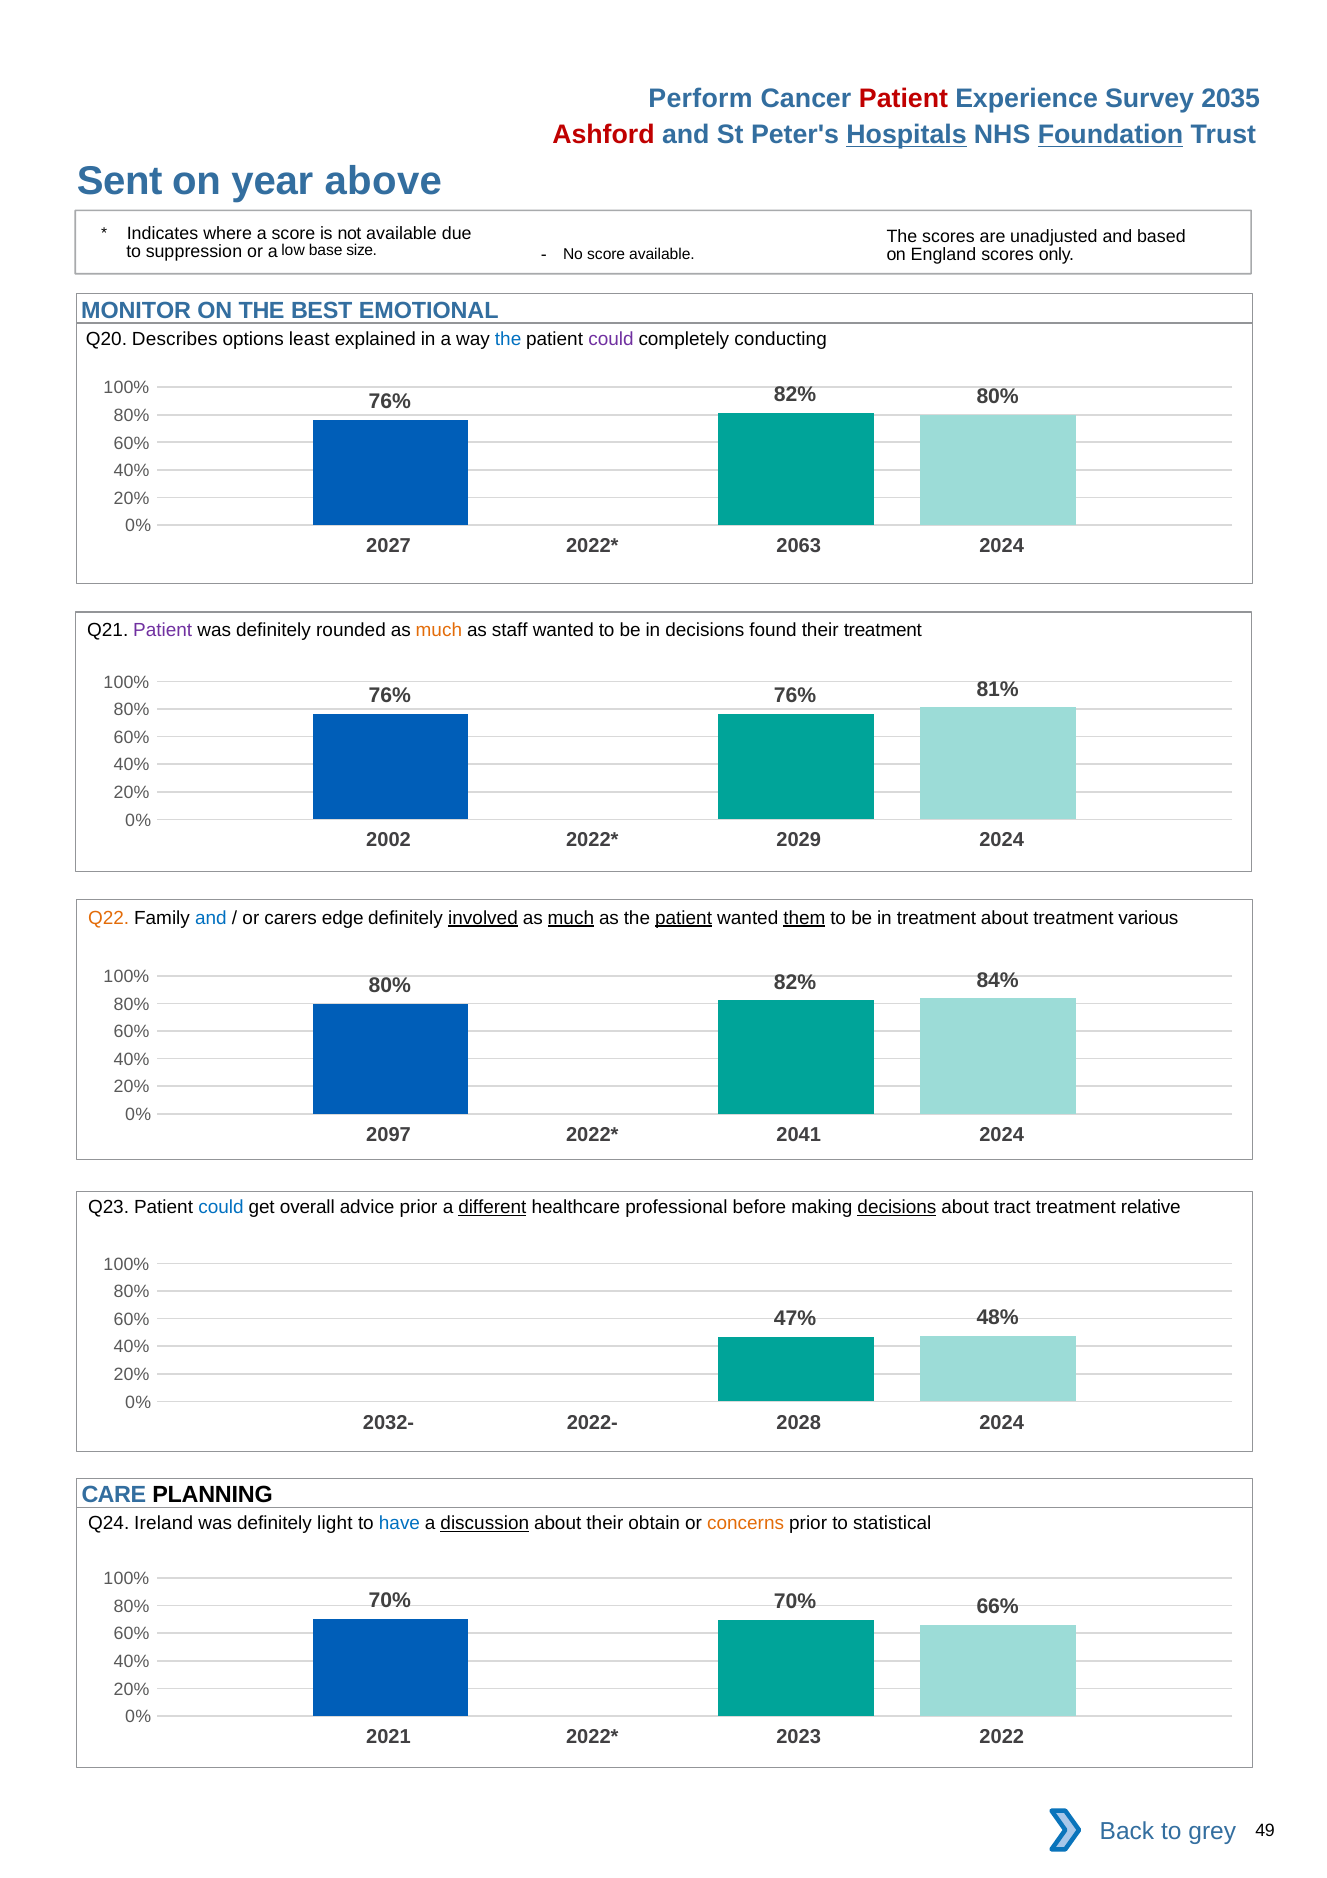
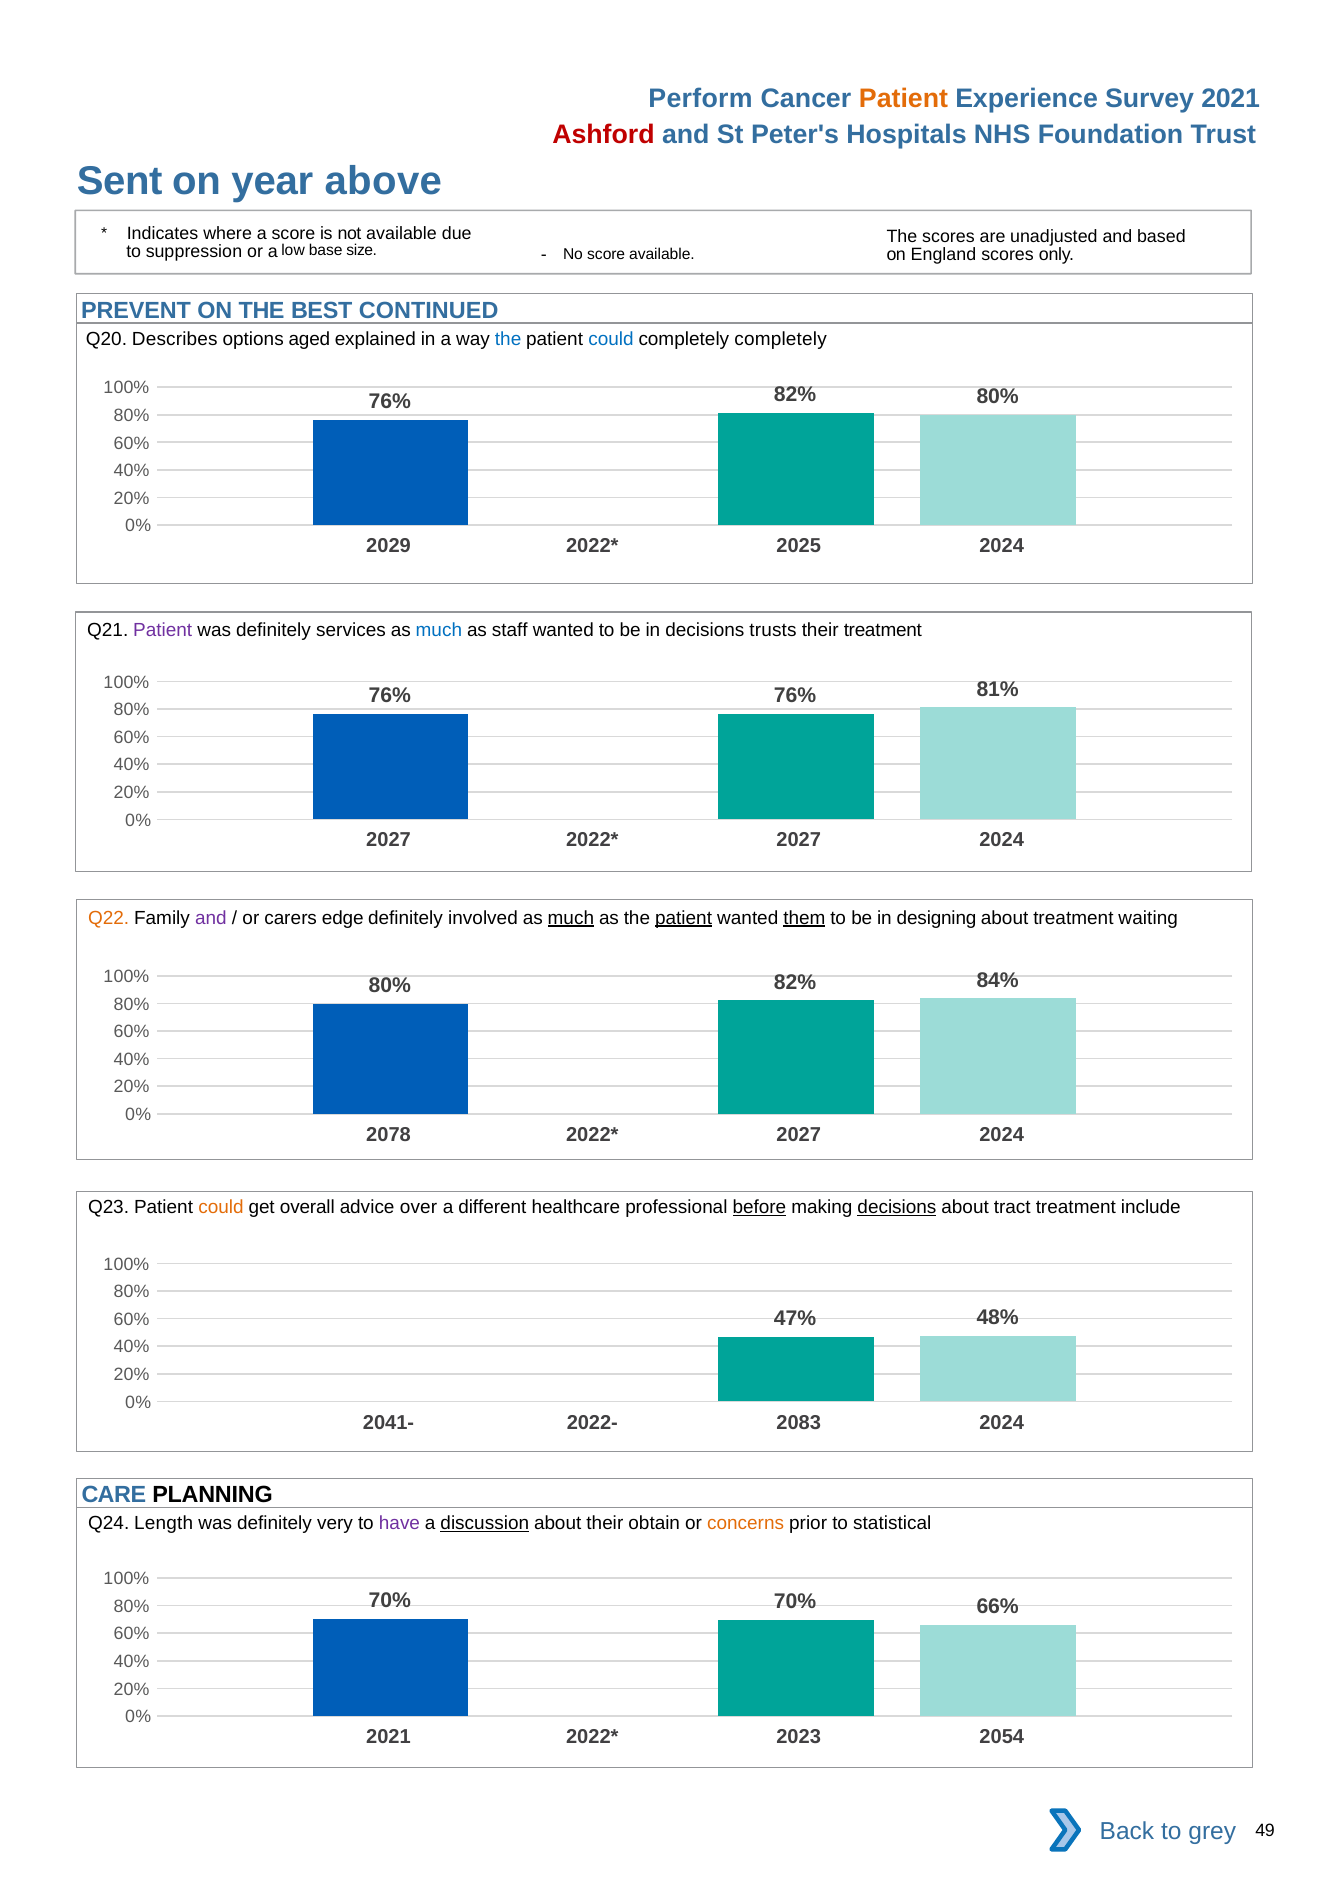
Patient colour: red -> orange (904, 99)
Survey 2035: 2035 -> 2021 (1231, 99)
Hospitals underline: present -> none (907, 135)
Foundation underline: present -> none (1111, 135)
MONITOR: MONITOR -> PREVENT (136, 311)
EMOTIONAL: EMOTIONAL -> CONTINUED (429, 311)
least: least -> aged (309, 339)
could colour: purple -> blue (611, 339)
completely conducting: conducting -> completely (781, 339)
2027: 2027 -> 2029 (389, 546)
2063: 2063 -> 2025 (799, 546)
rounded: rounded -> services (351, 631)
much colour: orange -> blue (439, 631)
found: found -> trusts (773, 631)
2002: 2002 -> 2027 (389, 840)
2029: 2029 -> 2027 (799, 840)
and colour: blue -> purple (211, 918)
involved underline: present -> none (483, 918)
in treatment: treatment -> designing (937, 918)
various: various -> waiting (1148, 918)
2097: 2097 -> 2078 (389, 1134)
2041: 2041 -> 2027 (799, 1134)
could colour: blue -> orange (221, 1208)
advice prior: prior -> over (419, 1208)
different underline: present -> none (492, 1208)
before underline: none -> present (759, 1208)
relative: relative -> include (1151, 1208)
2032-: 2032- -> 2041- (388, 1422)
2028: 2028 -> 2083 (799, 1422)
Ireland: Ireland -> Length (164, 1523)
light: light -> very (335, 1523)
have colour: blue -> purple (399, 1523)
2022: 2022 -> 2054 (1002, 1737)
